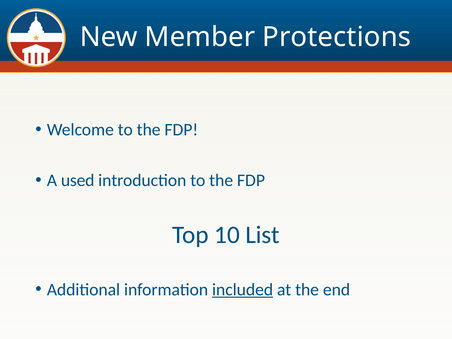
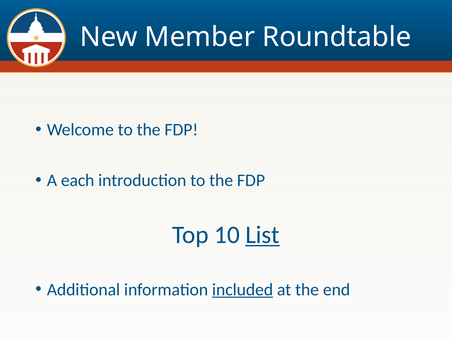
Protections: Protections -> Roundtable (337, 37)
used: used -> each (78, 180)
List underline: none -> present (263, 235)
